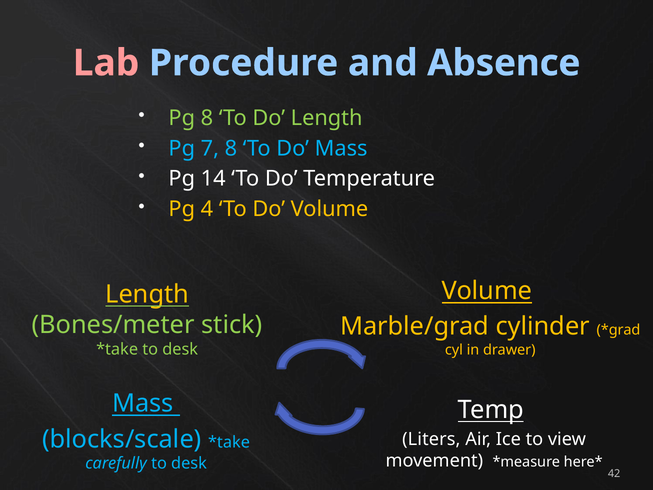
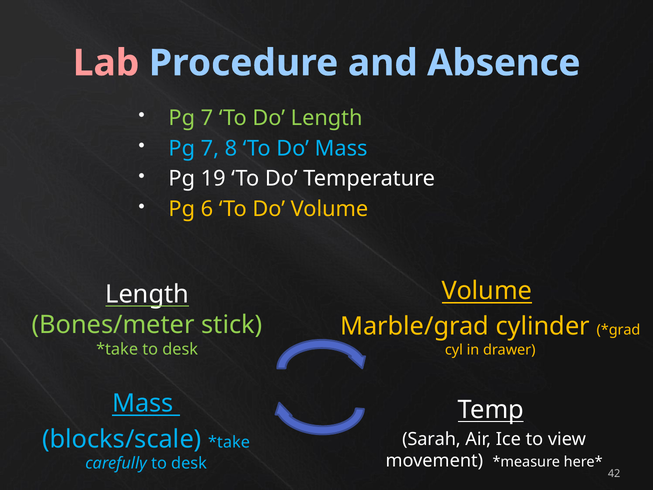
8: 8 -> 7 (207, 118)
14: 14 -> 19 (213, 179)
4: 4 -> 6 (207, 209)
Length colour: yellow -> white (147, 294)
Liters: Liters -> Sarah (431, 439)
